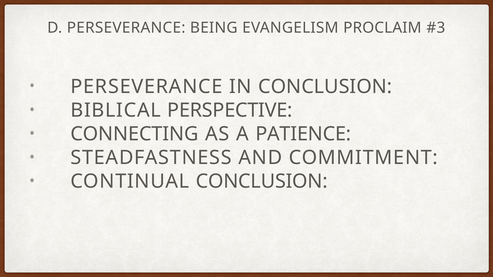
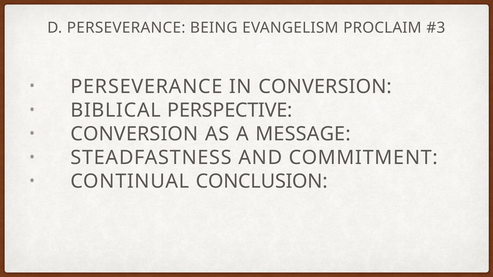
IN CONCLUSION: CONCLUSION -> CONVERSION (325, 87)
CONNECTING: CONNECTING -> CONVERSION (134, 134)
PATIENCE: PATIENCE -> MESSAGE (303, 134)
